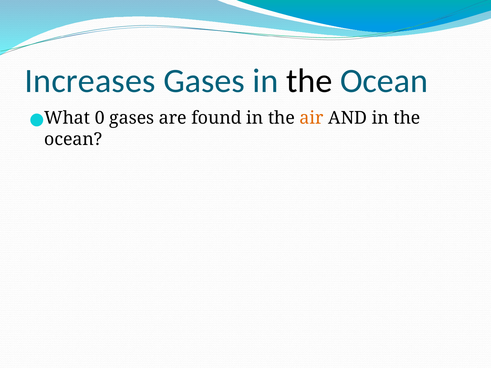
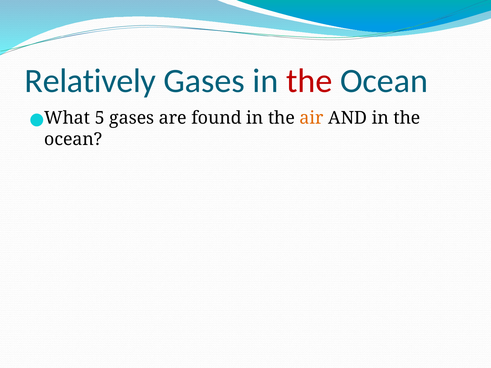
Increases: Increases -> Relatively (90, 81)
the colour: black -> red (309, 81)
0: 0 -> 5 (100, 118)
